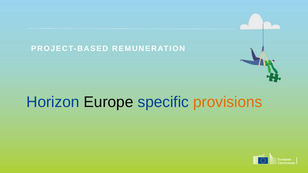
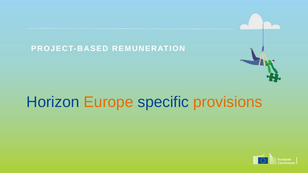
Europe colour: black -> orange (109, 102)
